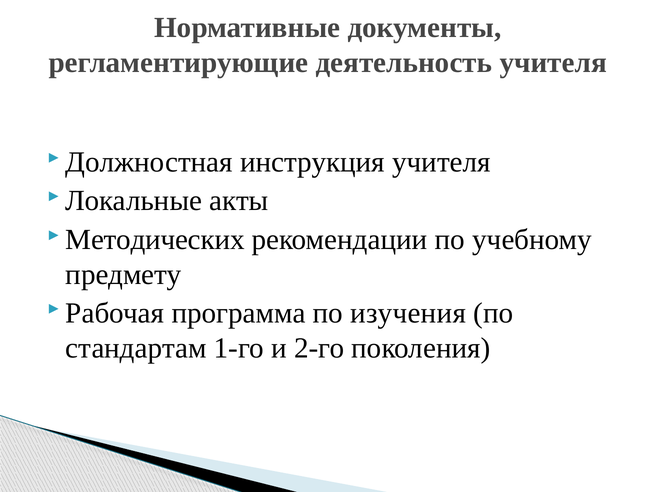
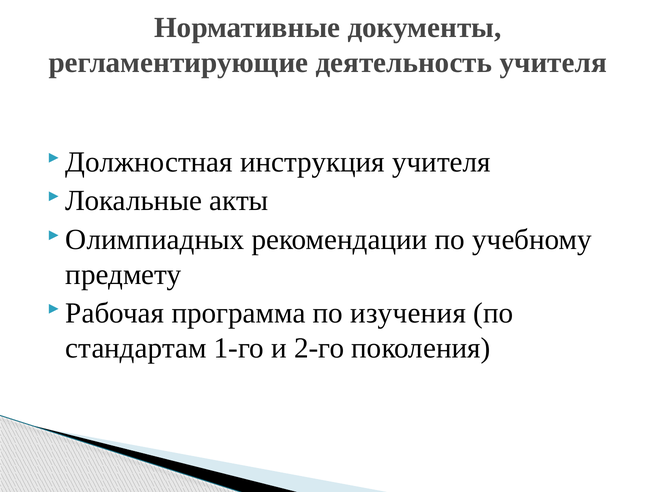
Методических: Методических -> Олимпиадных (155, 240)
